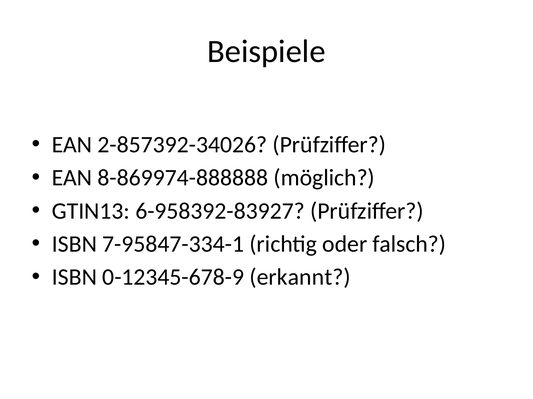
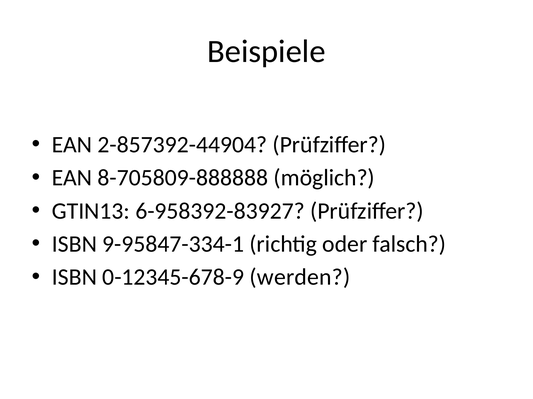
2-857392-34026: 2-857392-34026 -> 2-857392-44904 (182, 145)
8-869974-888888: 8-869974-888888 -> 8-705809-888888 (183, 178)
7-95847-334-1: 7-95847-334-1 -> 9-95847-334-1 (173, 245)
erkannt: erkannt -> werden (300, 278)
